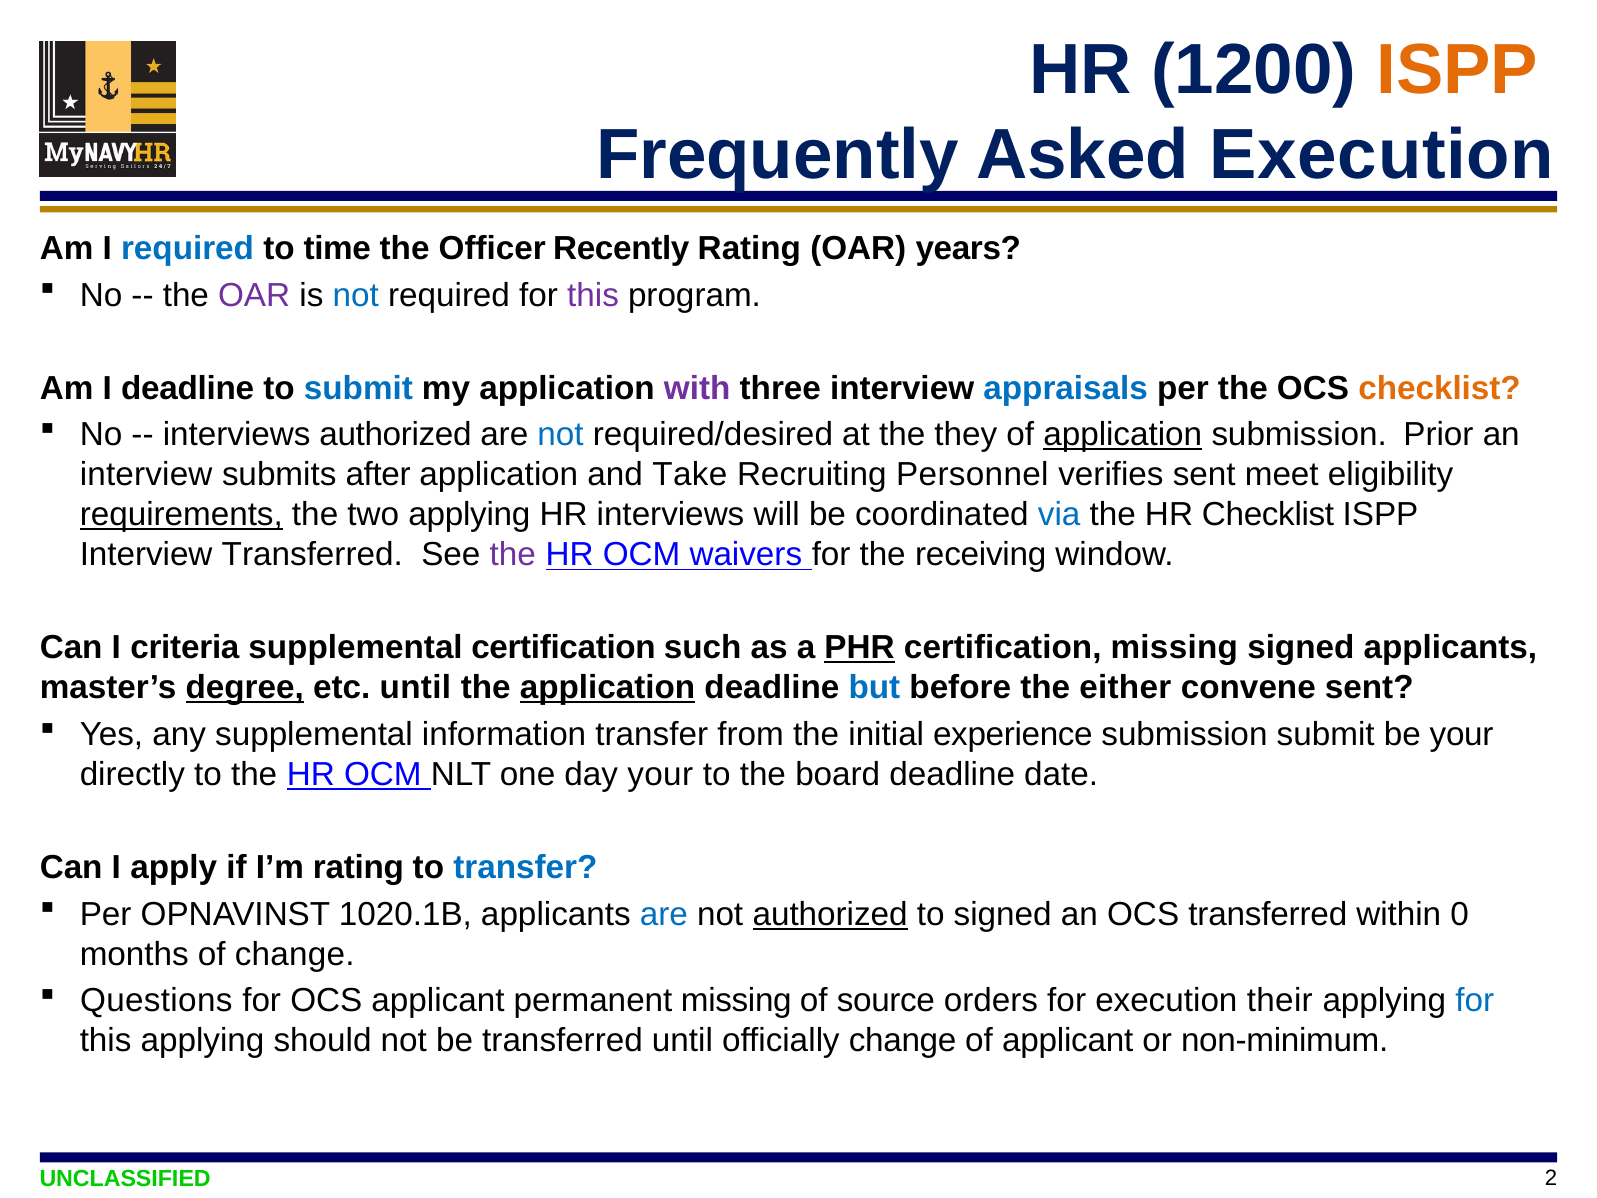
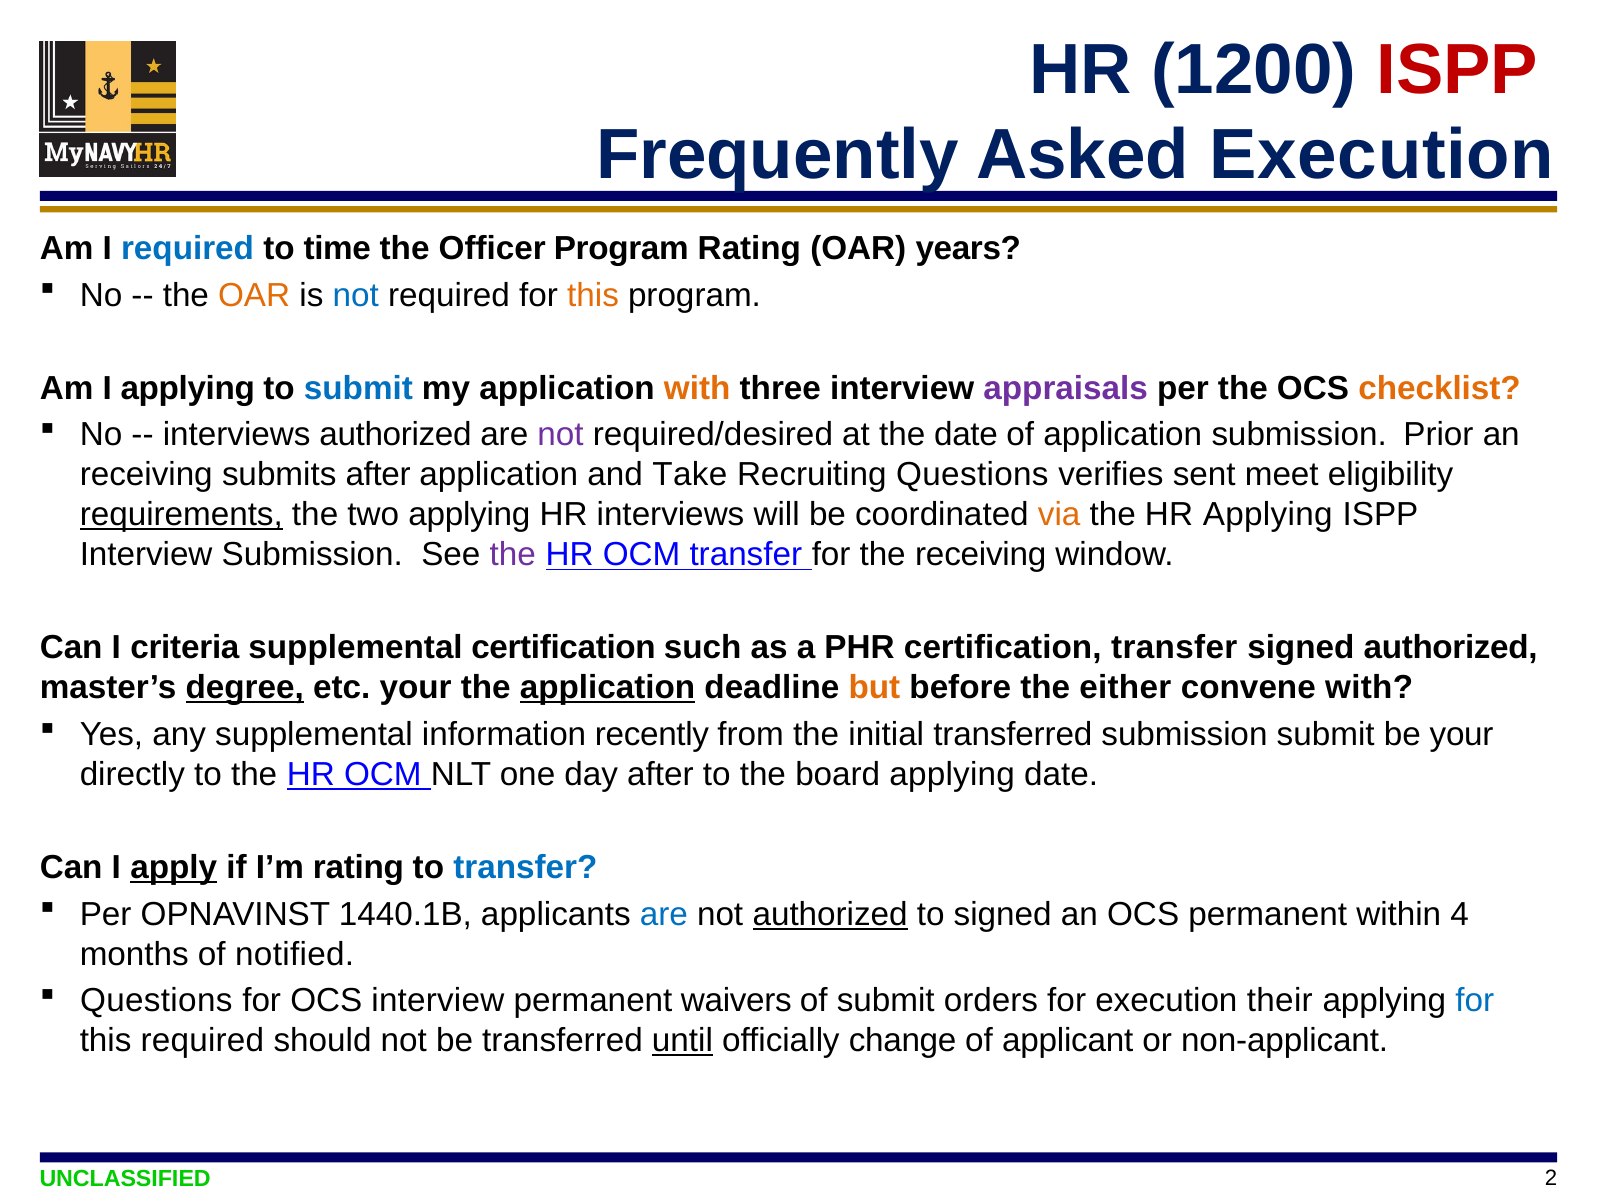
ISPP colour: orange -> red (1457, 70)
Officer Recently: Recently -> Program (621, 249)
OAR colour: purple -> orange (254, 295)
this colour: purple -> orange (593, 295)
I deadline: deadline -> applying (188, 388)
with colour: purple -> orange (697, 388)
appraisals colour: blue -> purple (1066, 388)
not colour: blue -> purple (561, 435)
the they: they -> date (966, 435)
application underline: present -> none (1123, 435)
interview: interview -> receiving (146, 475)
Recruiting Personnel: Personnel -> Questions (972, 475)
via colour: blue -> orange (1059, 515)
HR Checklist: Checklist -> Applying (1268, 515)
Interview Transferred: Transferred -> Submission (312, 555)
OCM waivers: waivers -> transfer (746, 555)
PHR underline: present -> none (860, 648)
certification missing: missing -> transfer (1174, 648)
signed applicants: applicants -> authorized (1451, 648)
etc until: until -> your (416, 688)
but colour: blue -> orange (874, 688)
convene sent: sent -> with (1369, 688)
information transfer: transfer -> recently (652, 734)
initial experience: experience -> transferred (1013, 734)
day your: your -> after (660, 774)
board deadline: deadline -> applying (952, 774)
apply underline: none -> present (174, 867)
1020.1B: 1020.1B -> 1440.1B (405, 914)
OCS transferred: transferred -> permanent (1268, 914)
0: 0 -> 4 (1460, 914)
of change: change -> notified (295, 954)
OCS applicant: applicant -> interview (438, 1001)
permanent missing: missing -> waivers (736, 1001)
of source: source -> submit (886, 1001)
this applying: applying -> required (202, 1040)
until underline: none -> present (682, 1040)
non-minimum: non-minimum -> non-applicant (1285, 1040)
